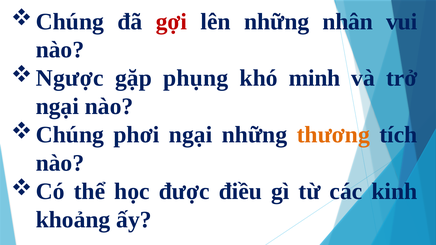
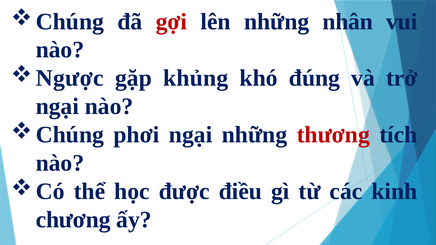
phụng: phụng -> khủng (196, 78)
minh: minh -> đúng (314, 78)
thương colour: orange -> red (333, 135)
khoảng: khoảng -> chương (73, 220)
